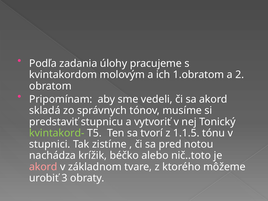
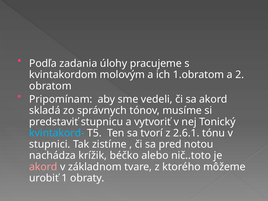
kvintakord- colour: light green -> light blue (57, 133)
1.1.5: 1.1.5 -> 2.6.1 (186, 133)
3: 3 -> 1 (64, 178)
